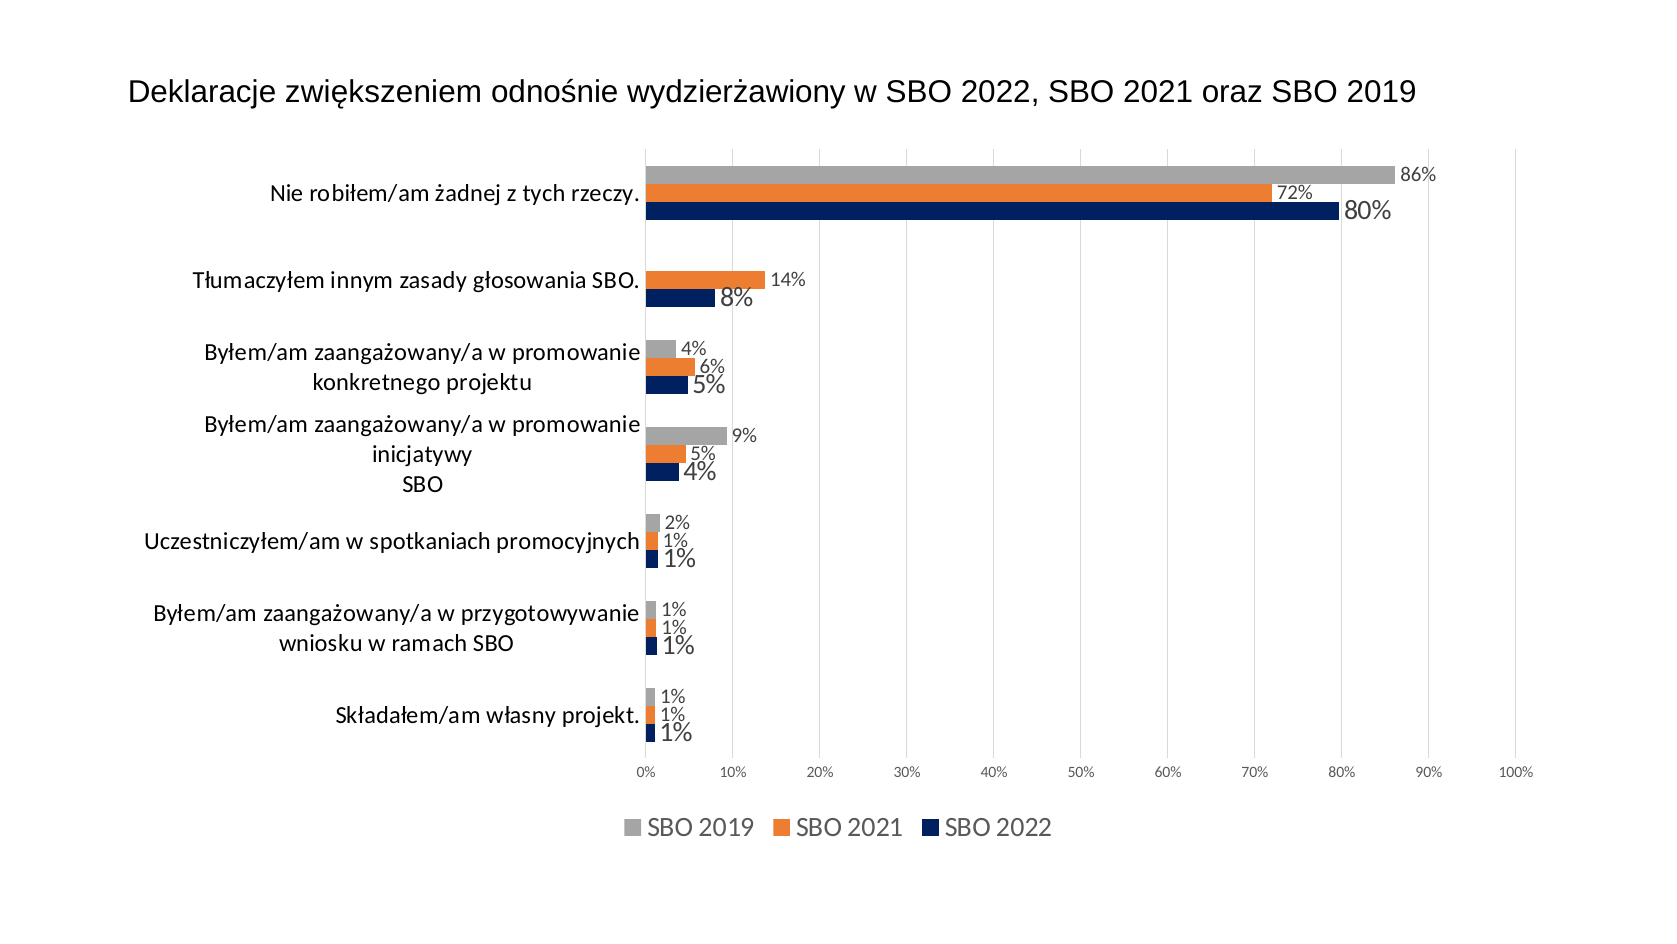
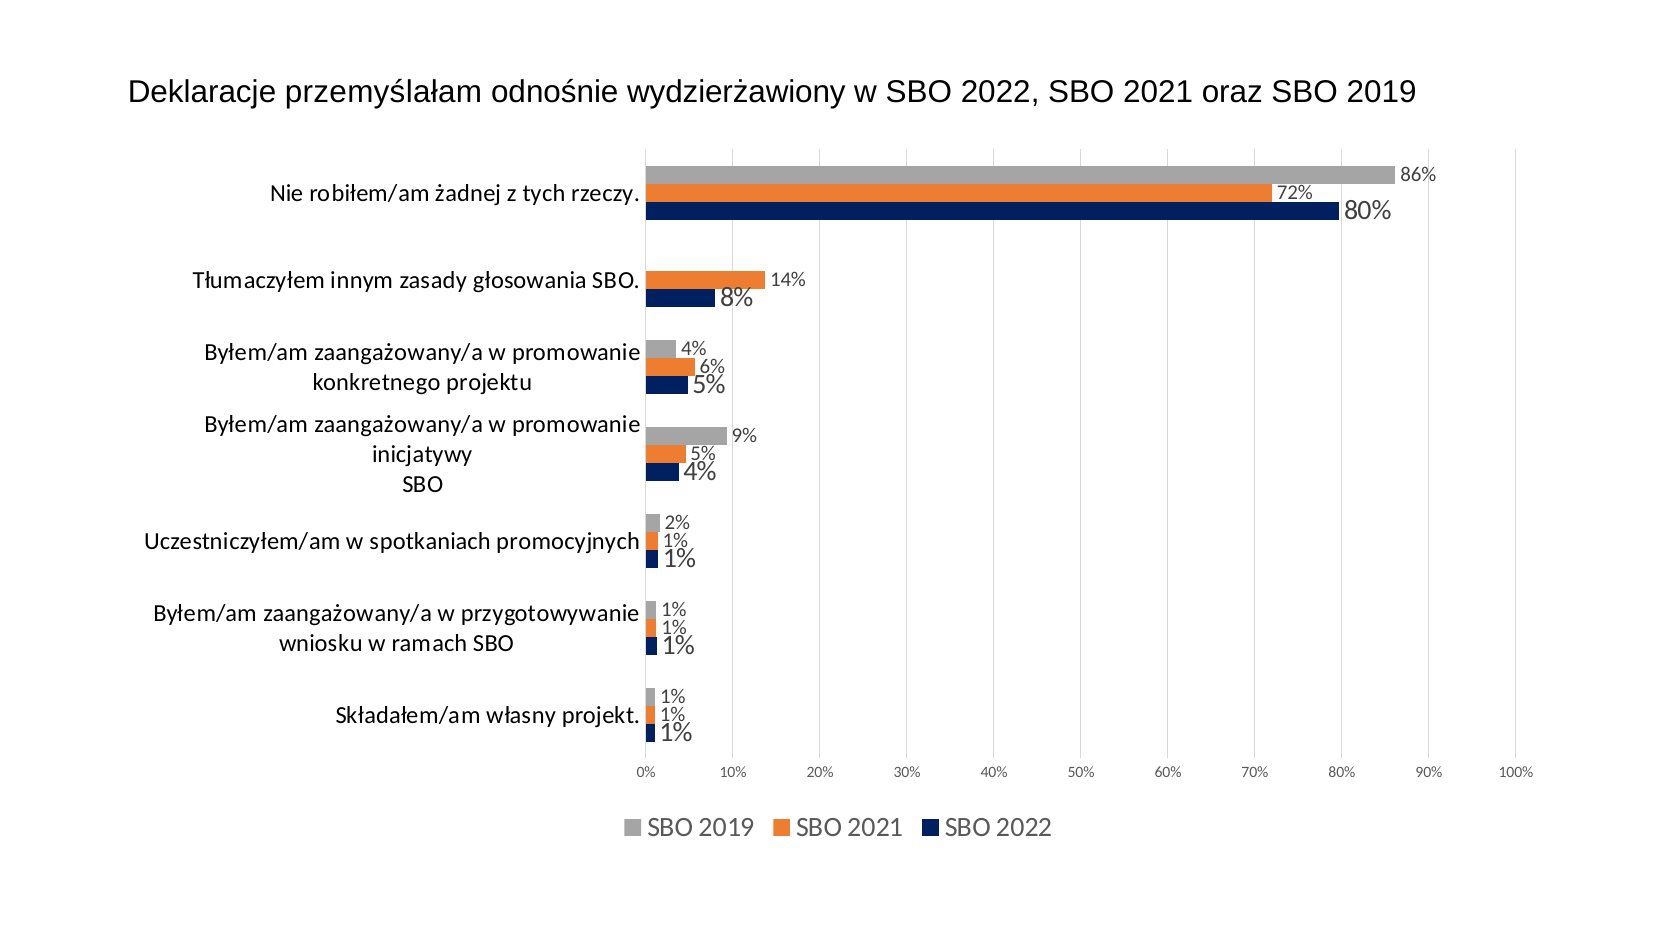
zwiększeniem: zwiększeniem -> przemyślałam (383, 92)
